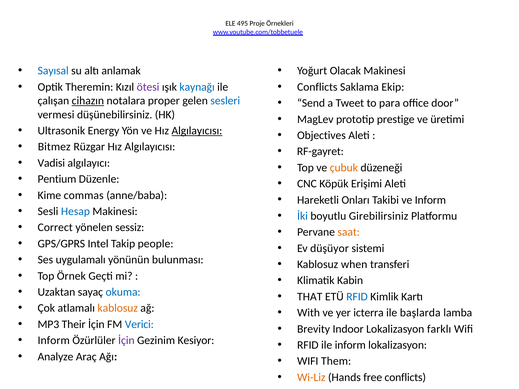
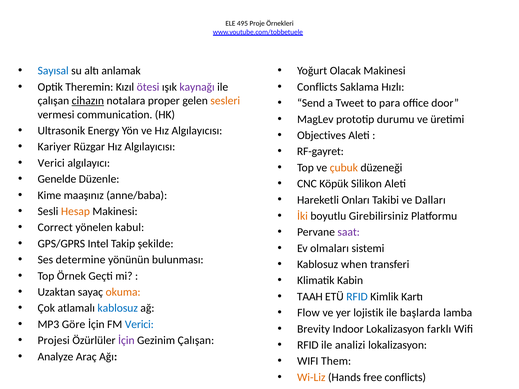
kaynağı colour: blue -> purple (197, 87)
Ekip: Ekip -> Hızlı (393, 87)
sesleri colour: blue -> orange (225, 101)
düşünebilirsiniz: düşünebilirsiniz -> communication (115, 115)
prestige: prestige -> durumu (396, 119)
Algılayıcısı underline: present -> none (197, 131)
Bitmez: Bitmez -> Kariyer (54, 147)
Vadisi: Vadisi -> Verici (51, 163)
Pentium: Pentium -> Genelde (57, 179)
Erişimi: Erişimi -> Silikon (366, 184)
commas: commas -> maaşınız (84, 195)
ve Inform: Inform -> Dalları (430, 200)
Hesap colour: blue -> orange (75, 212)
İki colour: blue -> orange (302, 216)
sessiz: sessiz -> kabul (130, 228)
saat colour: orange -> purple (349, 232)
people: people -> şekilde (156, 244)
düşüyor: düşüyor -> olmaları (330, 248)
uygulamalı: uygulamalı -> determine (81, 260)
okuma colour: blue -> orange (123, 292)
THAT: THAT -> TAAH (310, 297)
kablosuz colour: orange -> blue (118, 308)
With: With -> Flow (309, 313)
icterra: icterra -> lojistik (368, 313)
Their: Their -> Göre (74, 325)
Inform: Inform -> Projesi (54, 341)
Gezinim Kesiyor: Kesiyor -> Çalışan (196, 341)
ile inform: inform -> analizi (350, 345)
